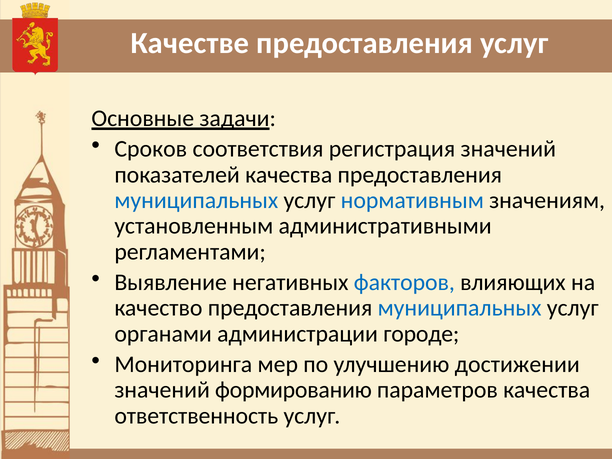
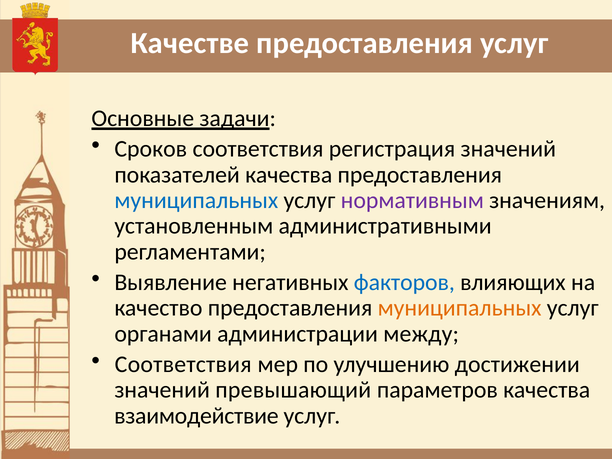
нормативным colour: blue -> purple (412, 200)
муниципальных colour: blue -> orange (460, 308)
городе: городе -> между (421, 334)
Мониторинга: Мониторинга -> Соответствия (183, 364)
формированию: формированию -> превышающий (293, 390)
ответственность: ответственность -> взаимодействие (196, 416)
